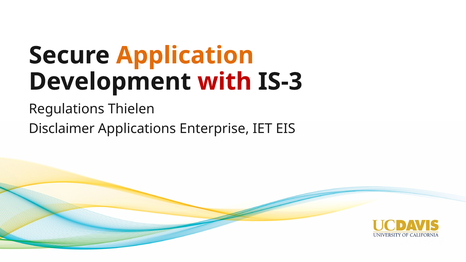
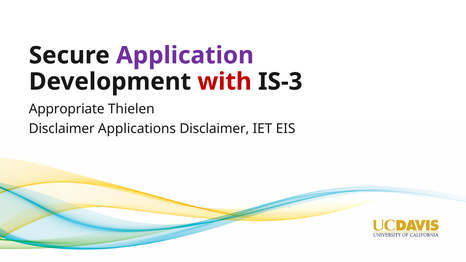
Application colour: orange -> purple (185, 55)
Regulations: Regulations -> Appropriate (67, 109)
Applications Enterprise: Enterprise -> Disclaimer (214, 129)
